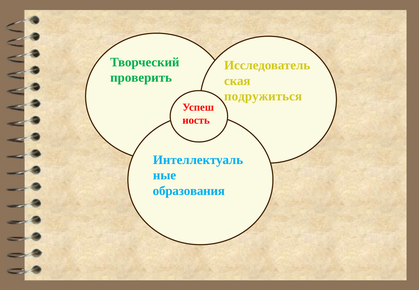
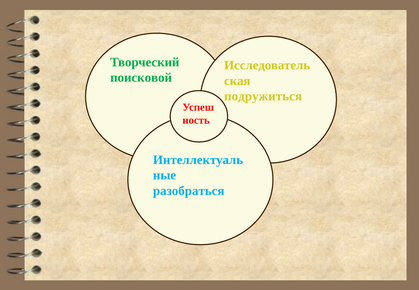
проверить: проверить -> поисковой (141, 78)
образования: образования -> разобраться (189, 191)
